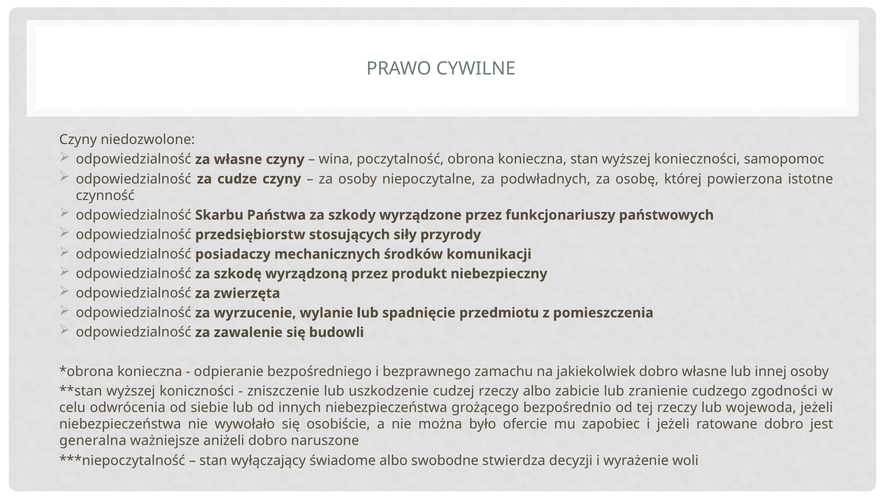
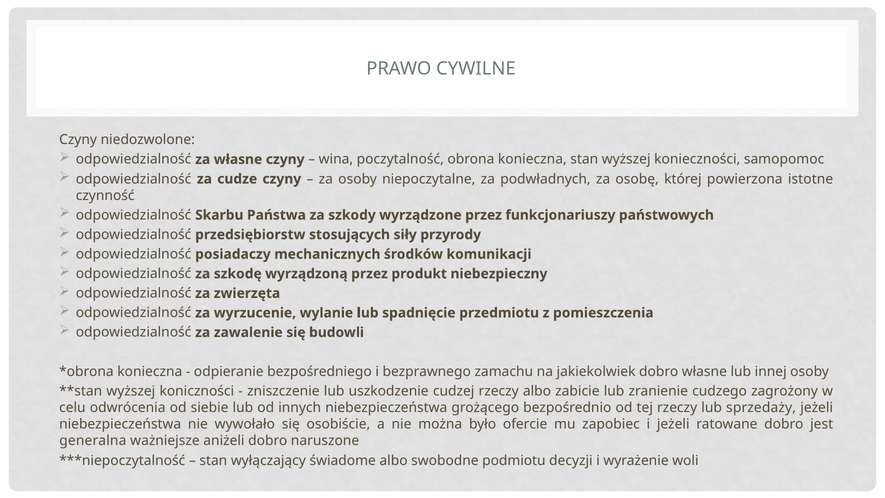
zgodności: zgodności -> zagrożony (784, 391)
wojewoda: wojewoda -> sprzedaży (761, 408)
stwierdza: stwierdza -> podmiotu (514, 460)
